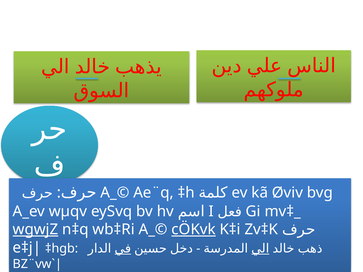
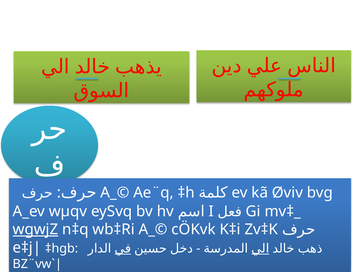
cÖKvk underline: present -> none (194, 230)
